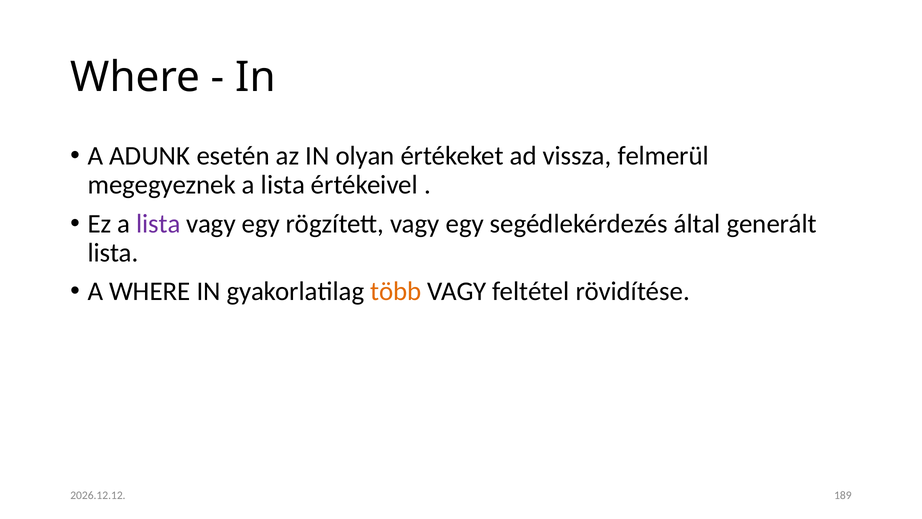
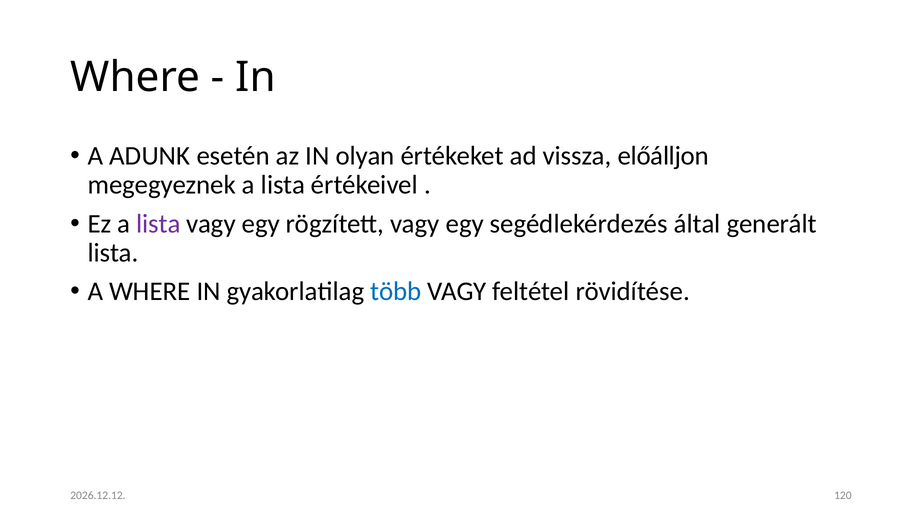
felmerül: felmerül -> előálljon (663, 156)
több colour: orange -> blue (396, 291)
189: 189 -> 120 (843, 495)
